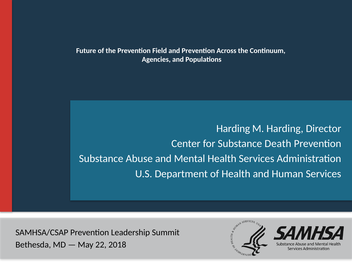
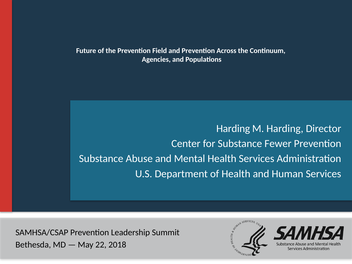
Death: Death -> Fewer (278, 144)
